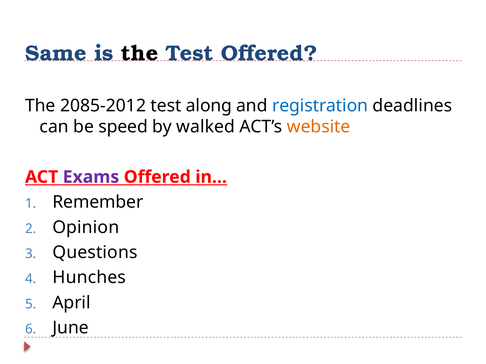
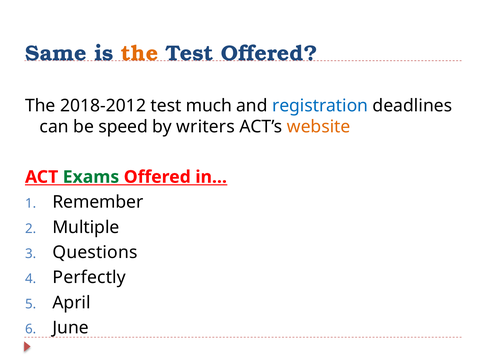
the colour: black -> orange (140, 53)
2085-2012: 2085-2012 -> 2018-2012 (103, 106)
along: along -> much (209, 106)
walked: walked -> writers (206, 127)
Exams colour: purple -> green (91, 177)
Opinion: Opinion -> Multiple (86, 228)
Hunches: Hunches -> Perfectly (89, 278)
